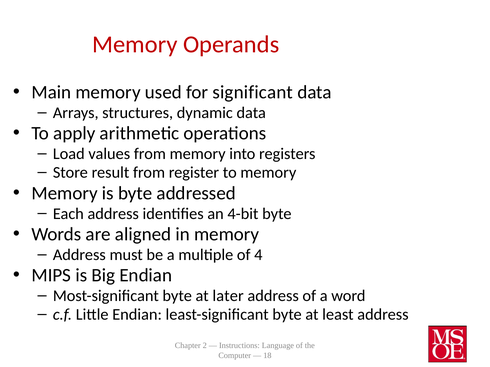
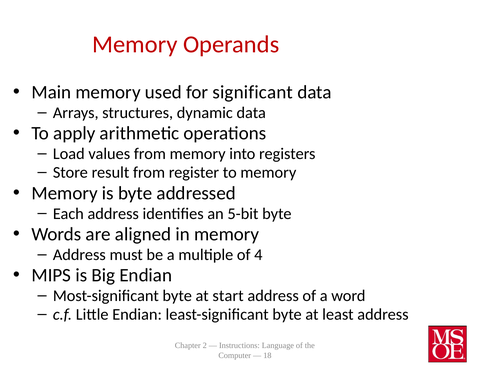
4-bit: 4-bit -> 5-bit (243, 214)
later: later -> start (228, 296)
